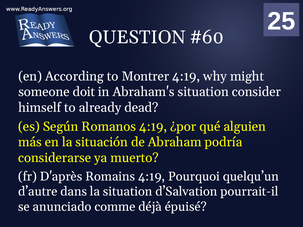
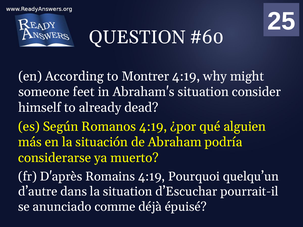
doit: doit -> feet (84, 92)
d’Salvation: d’Salvation -> d’Escuchar (186, 192)
